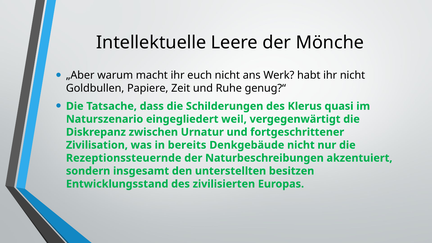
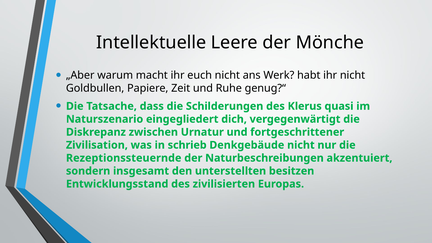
weil: weil -> dich (234, 119)
bereits: bereits -> schrieb (187, 145)
